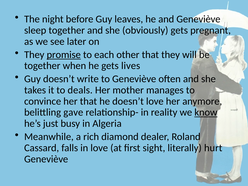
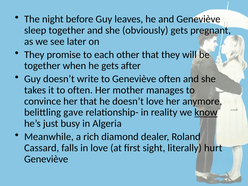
promise underline: present -> none (64, 55)
lives: lives -> after (131, 66)
to deals: deals -> often (80, 90)
